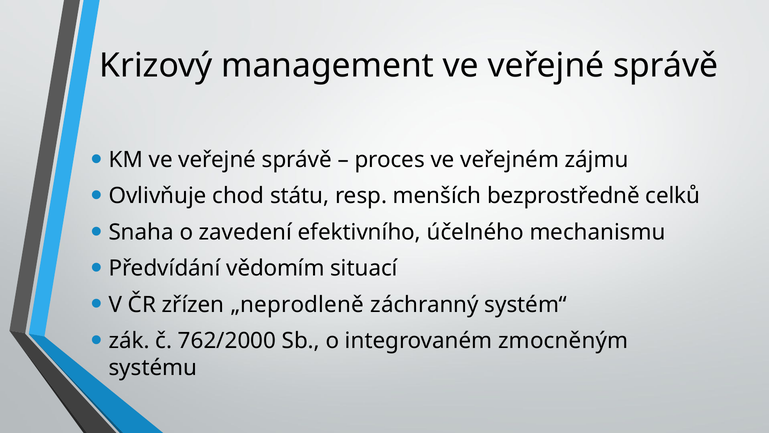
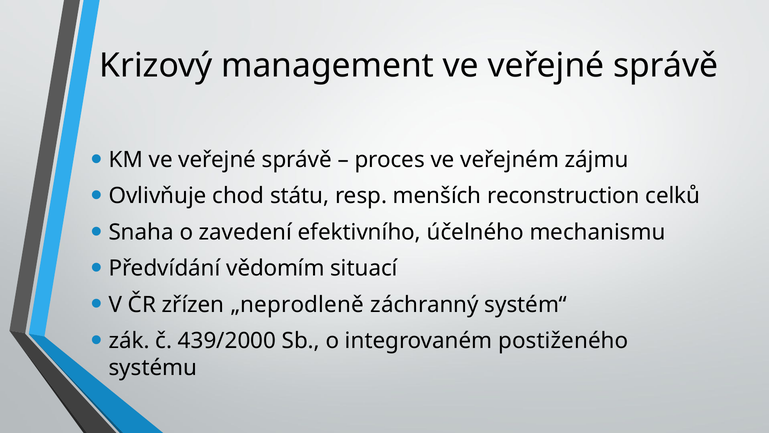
bezprostředně: bezprostředně -> reconstruction (563, 196)
762/2000: 762/2000 -> 439/2000 (227, 341)
zmocněným: zmocněným -> postiženého (563, 341)
